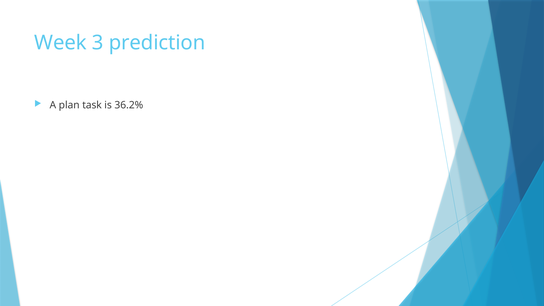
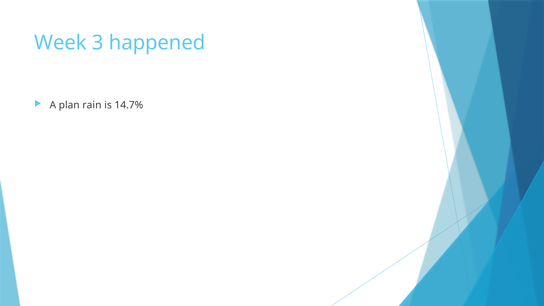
prediction: prediction -> happened (157, 43)
task: task -> rain (92, 105)
36.2%: 36.2% -> 14.7% (129, 105)
